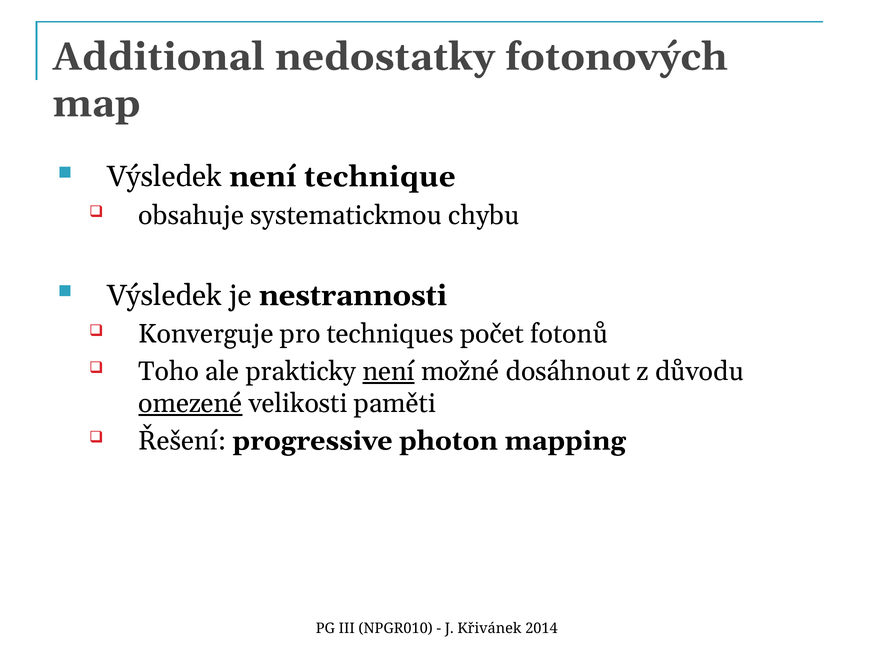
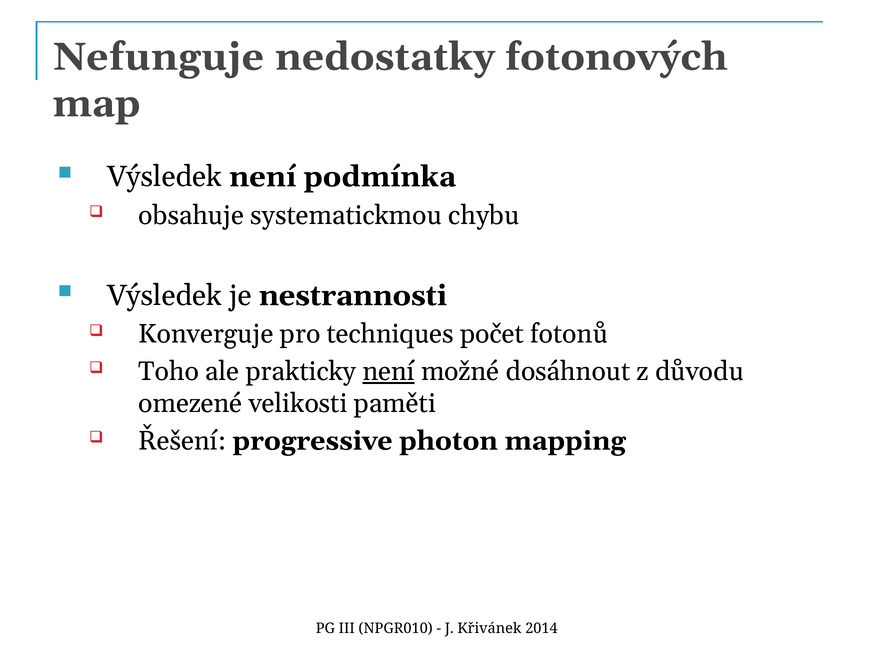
Additional: Additional -> Nefunguje (159, 57)
technique: technique -> podmínka (380, 177)
omezené underline: present -> none (190, 404)
